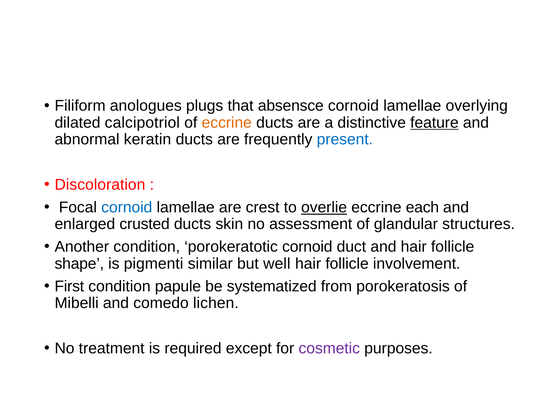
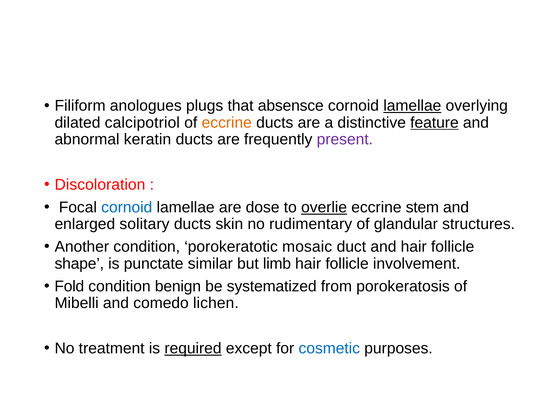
lamellae underline: none -> present (412, 106)
present colour: blue -> purple (345, 139)
crest: crest -> dose (263, 207)
each: each -> stem (422, 207)
crusted: crusted -> solitary (144, 224)
assessment: assessment -> rudimentary (311, 224)
porokeratotic cornoid: cornoid -> mosaic (307, 247)
pigmenti: pigmenti -> punctate (154, 264)
well: well -> limb (277, 264)
First: First -> Fold (69, 286)
papule: papule -> benign (178, 286)
required underline: none -> present (193, 348)
cosmetic colour: purple -> blue (329, 348)
